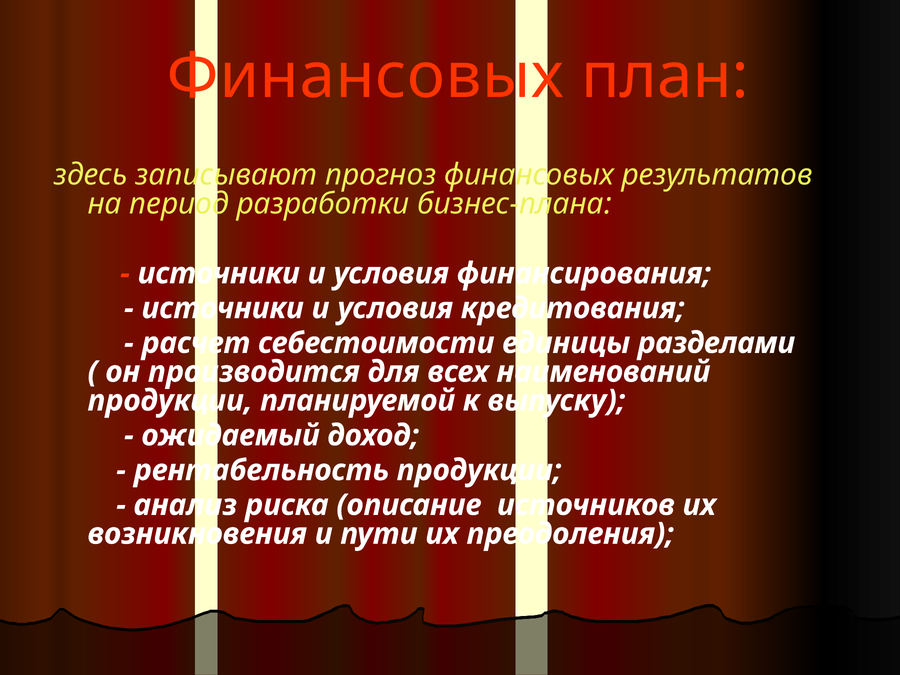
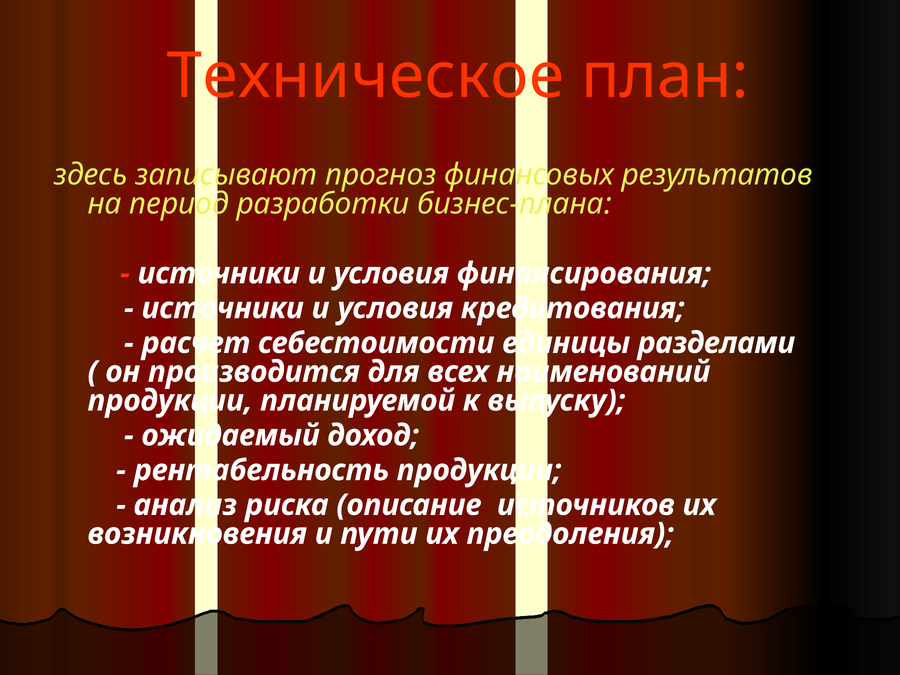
Финансовых: Финансовых -> Техническое (366, 76)
